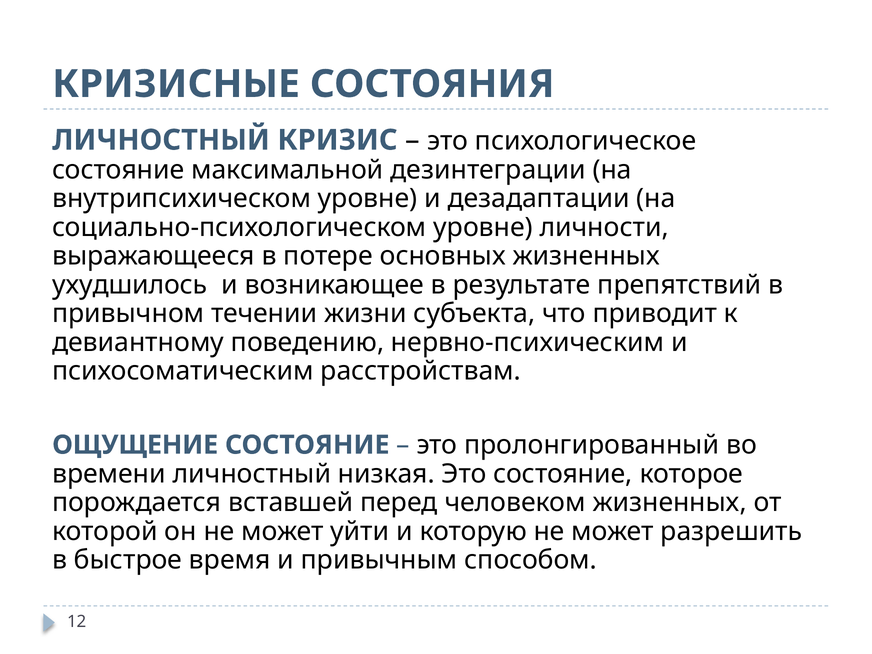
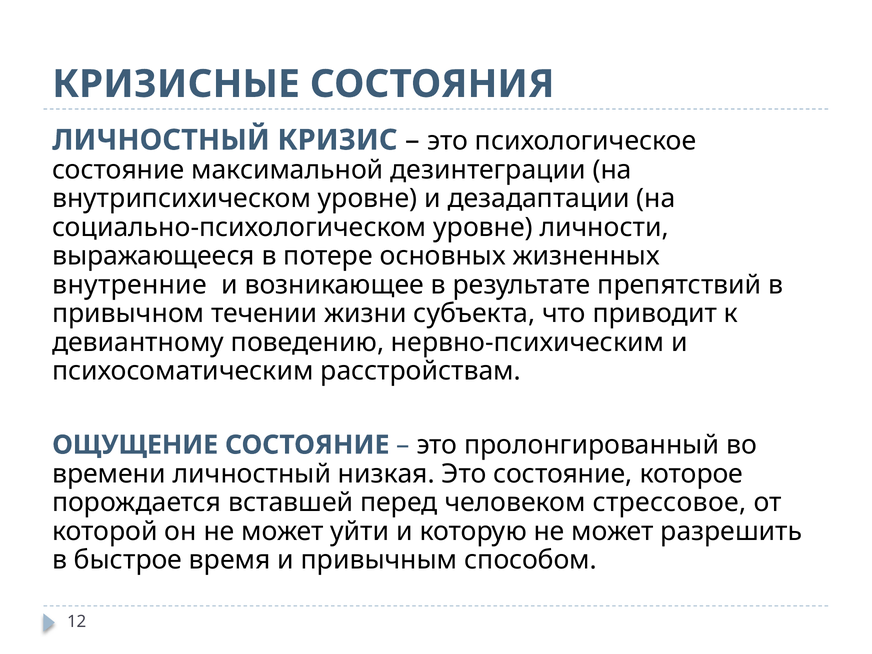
ухудшилось: ухудшилось -> внутренние (130, 285)
человеком жизненных: жизненных -> стрессовое (669, 502)
